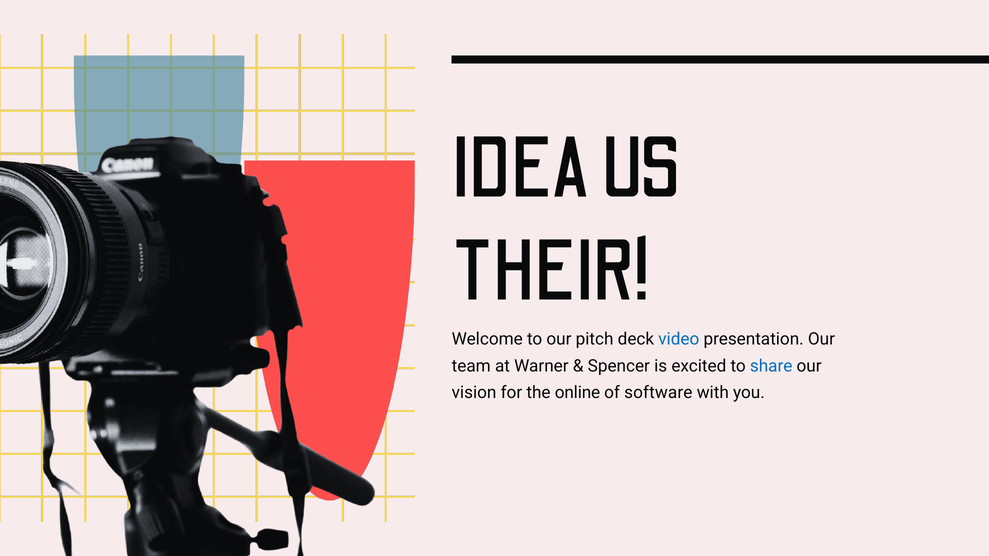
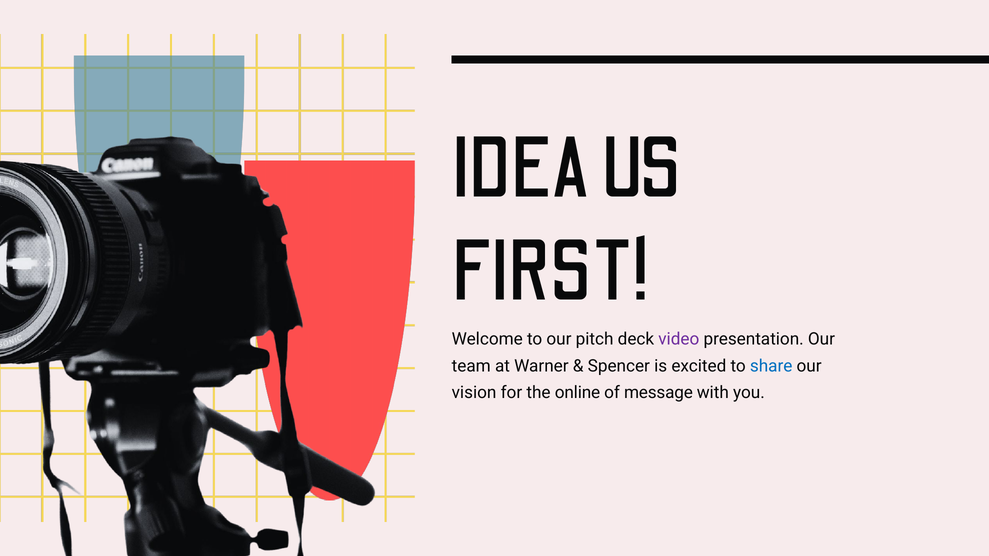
THEIR: THEIR -> FIRST (550, 271)
video colour: blue -> purple (679, 339)
software: software -> message (658, 393)
